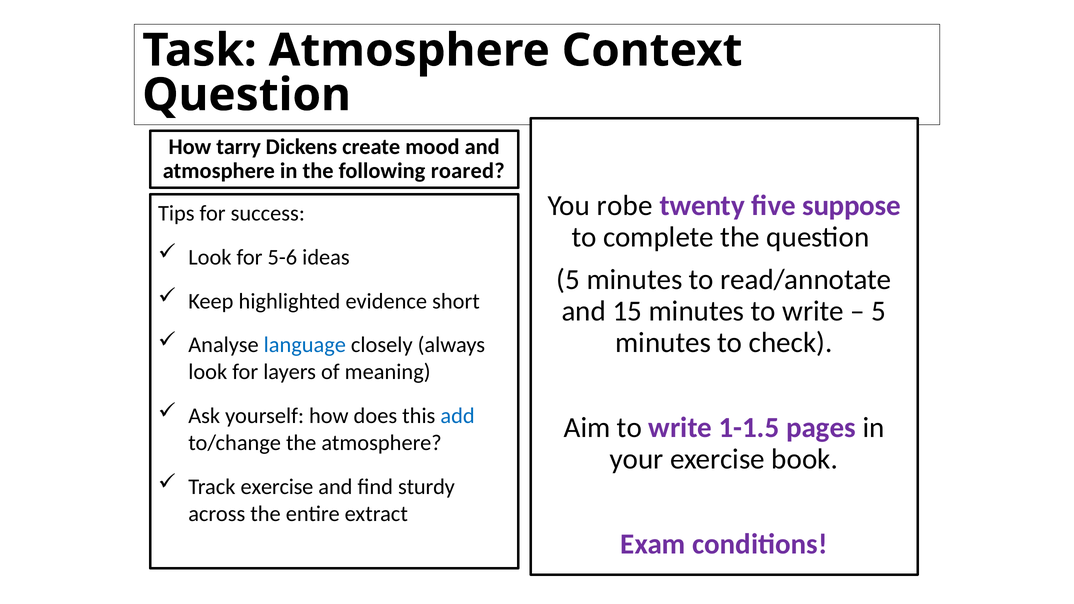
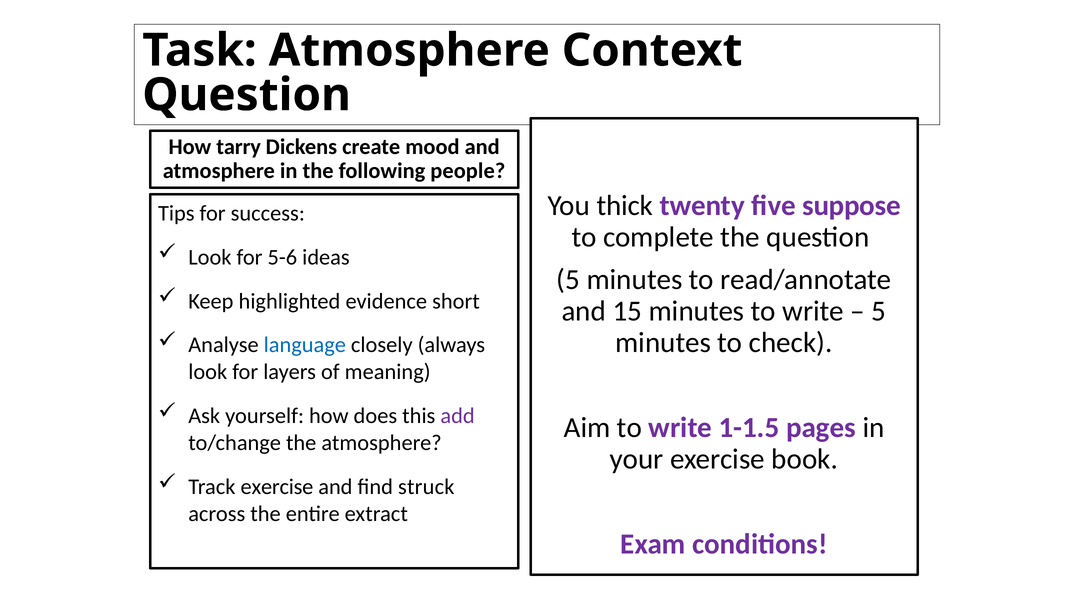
roared: roared -> people (468, 171)
robe: robe -> thick (625, 206)
add colour: blue -> purple (458, 416)
sturdy: sturdy -> struck (426, 487)
